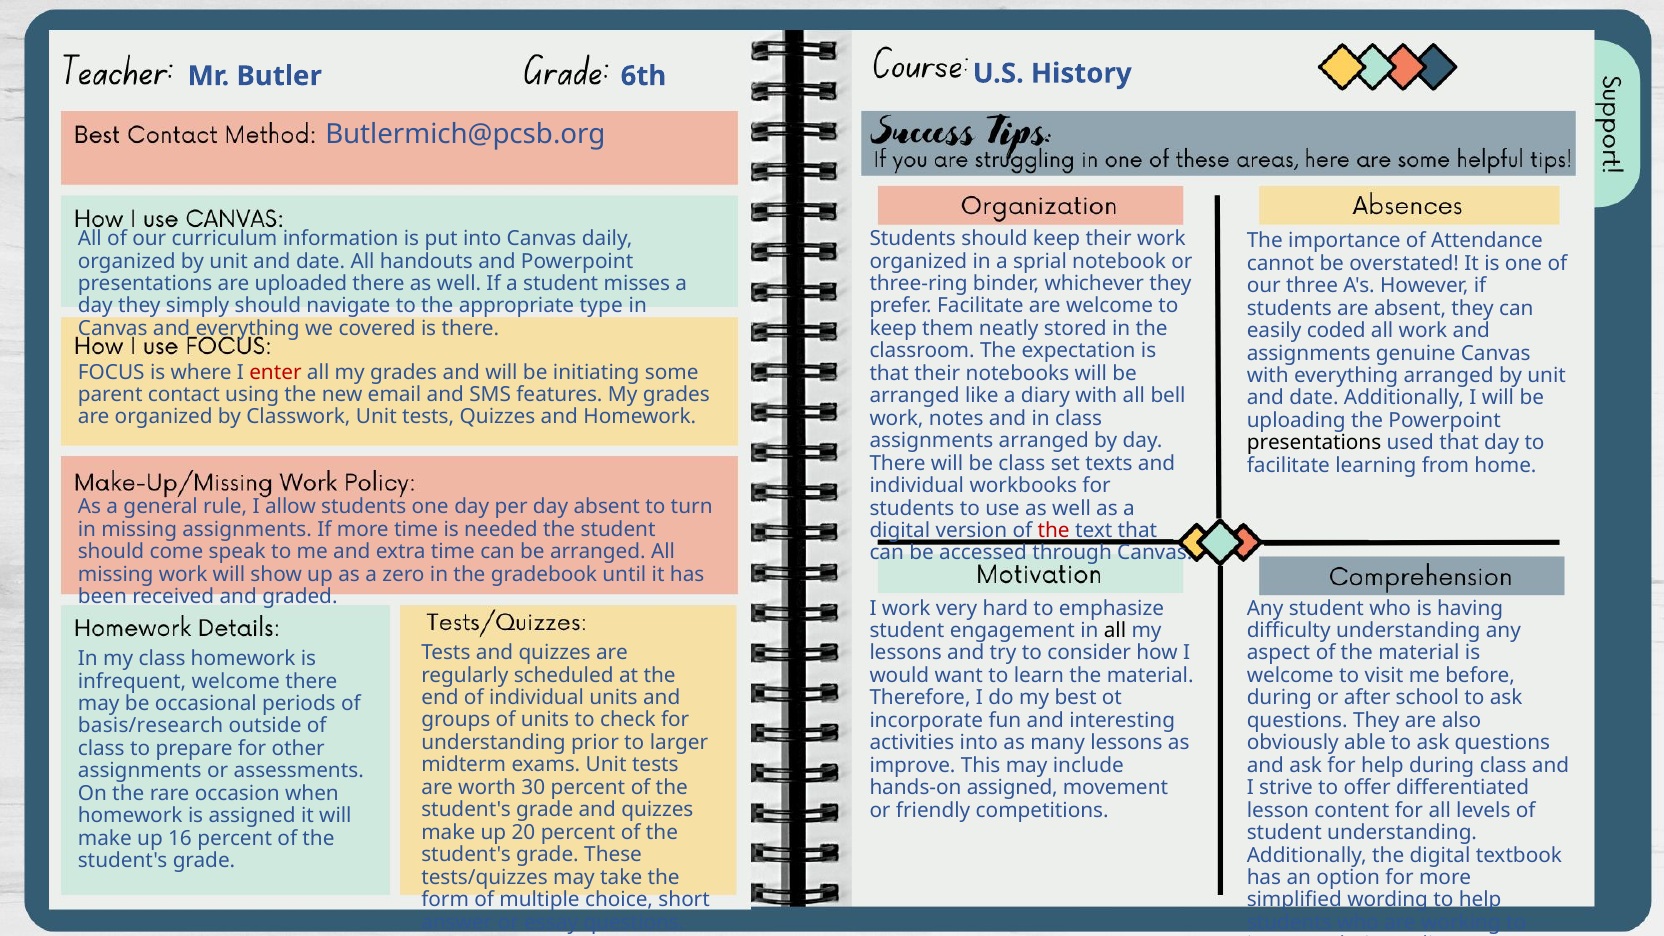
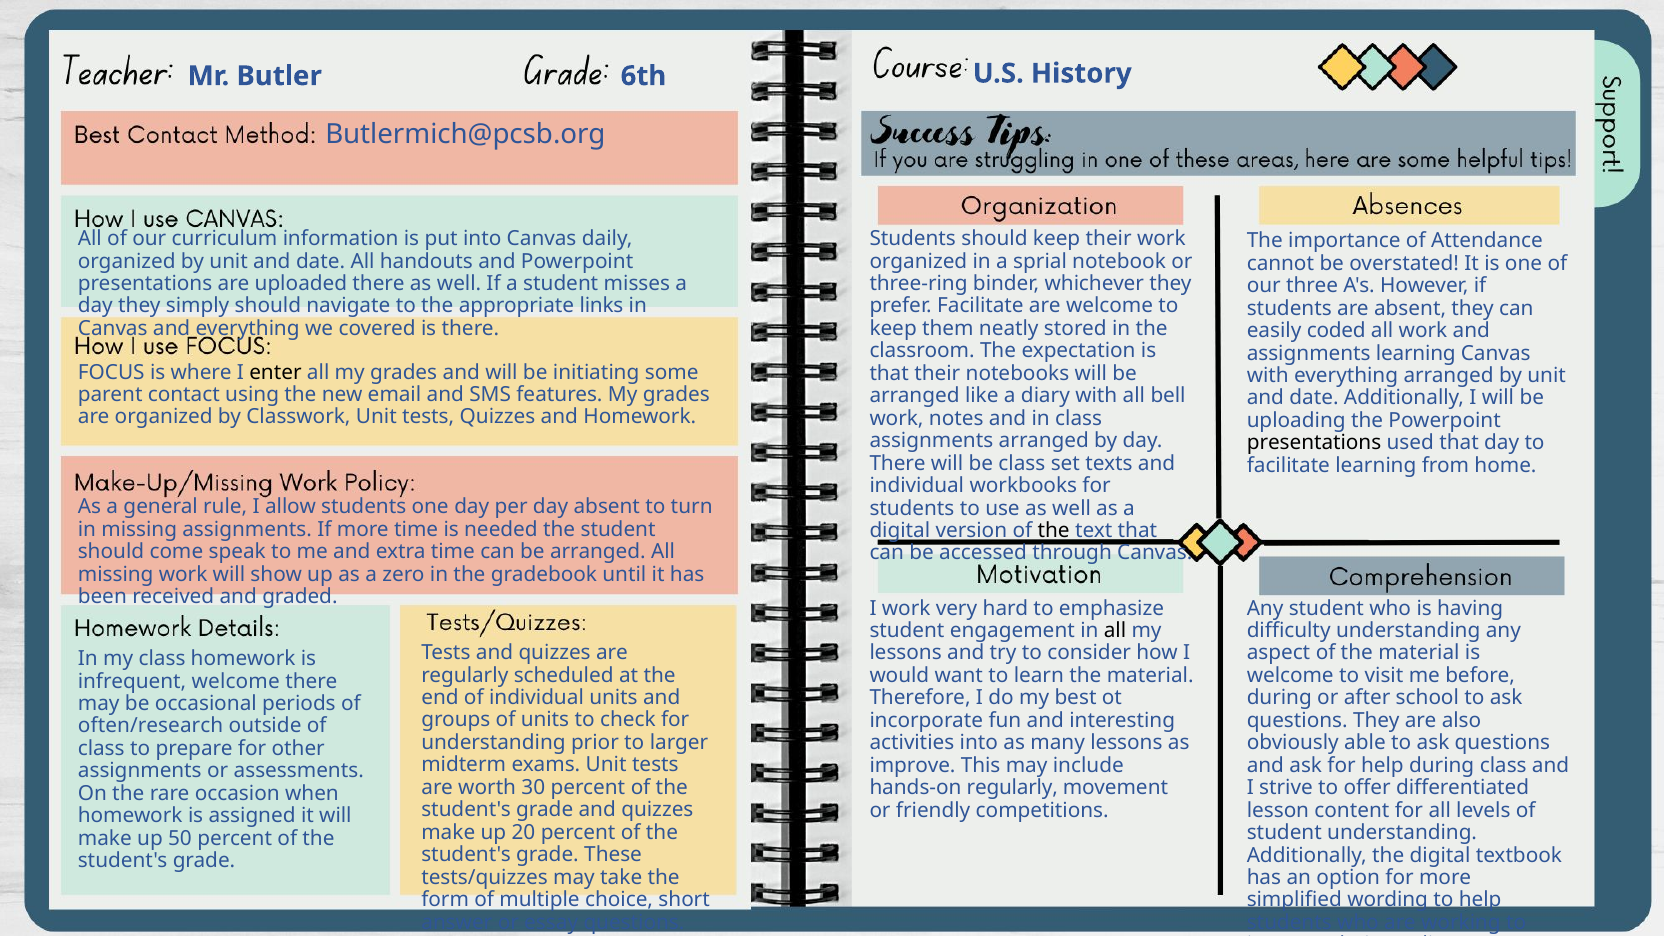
type: type -> links (601, 306)
assignments genuine: genuine -> learning (1416, 353)
enter colour: red -> black (275, 372)
the colour: red -> black (1054, 531)
basis/research: basis/research -> often/research (151, 726)
hands-on assigned: assigned -> regularly (1012, 788)
16: 16 -> 50 (180, 838)
